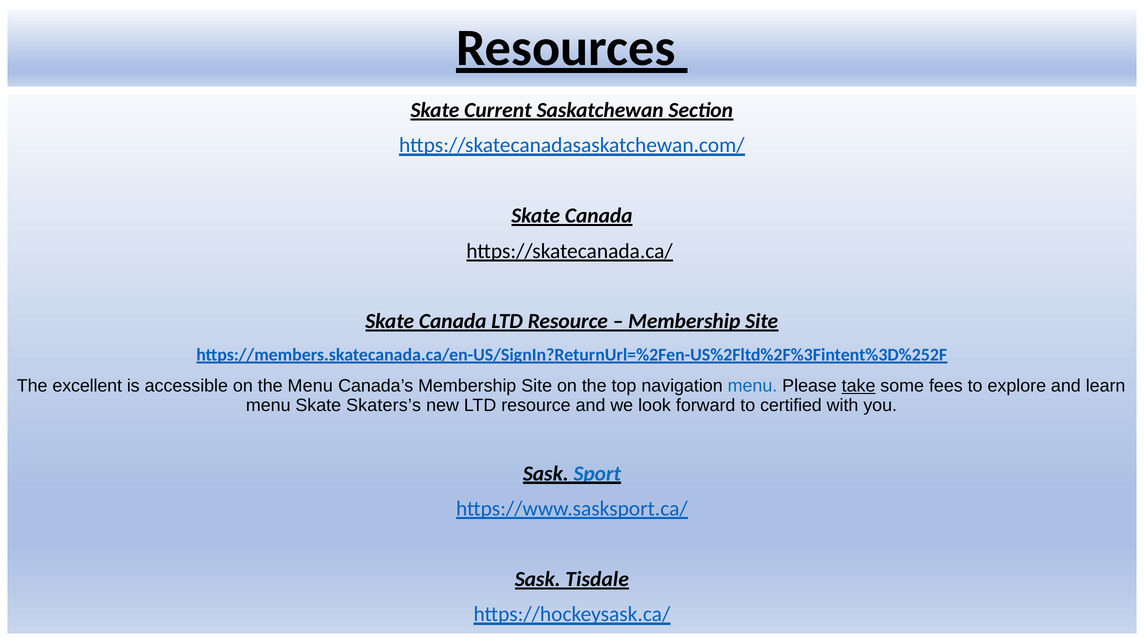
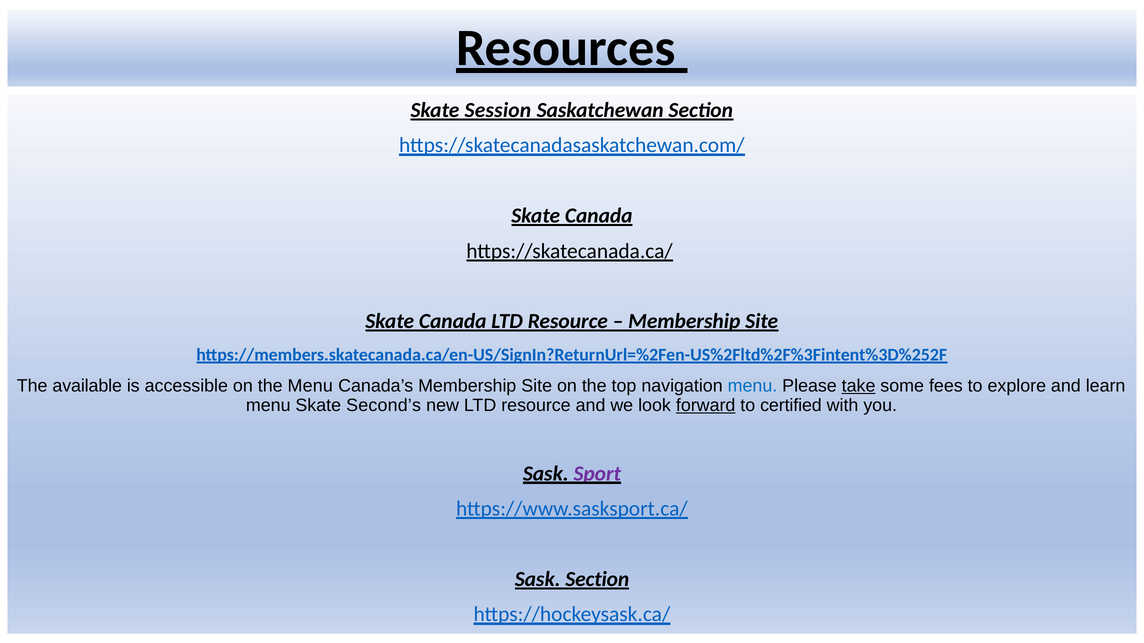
Current: Current -> Session (498, 110)
excellent: excellent -> available (87, 386)
Skaters’s: Skaters’s -> Second’s (384, 406)
forward underline: none -> present (706, 406)
Sport colour: blue -> purple (597, 474)
Sask Tisdale: Tisdale -> Section (597, 579)
